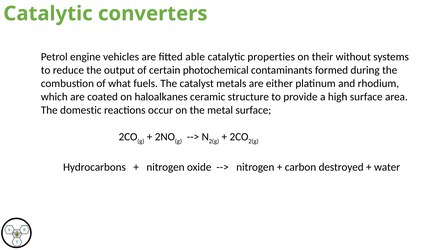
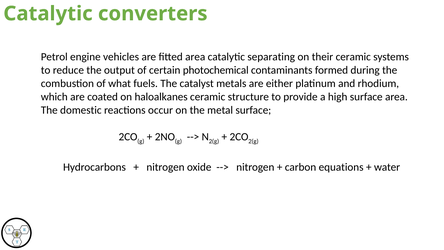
fitted able: able -> area (195, 57)
properties: properties -> separating (271, 57)
their without: without -> ceramic (353, 57)
destroyed: destroyed -> equations (341, 167)
